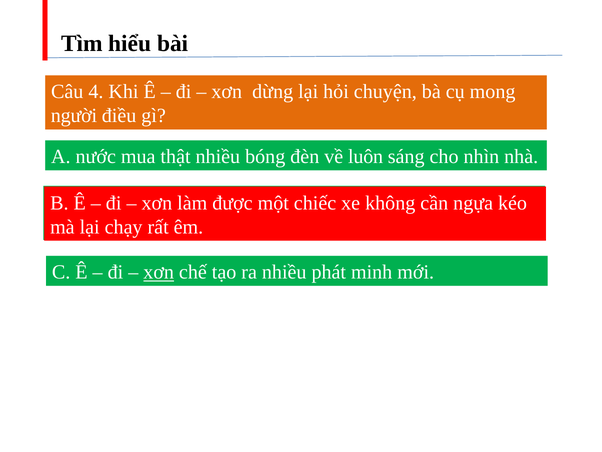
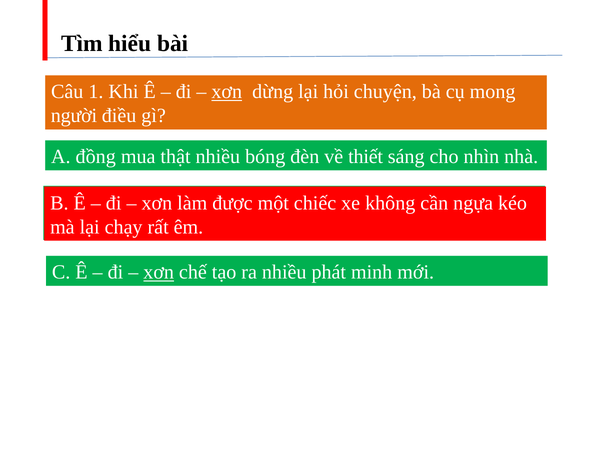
4: 4 -> 1 (96, 92)
xơn underline: none -> present (227, 92)
nước: nước -> đồng (96, 157)
luôn: luôn -> thiết (366, 157)
